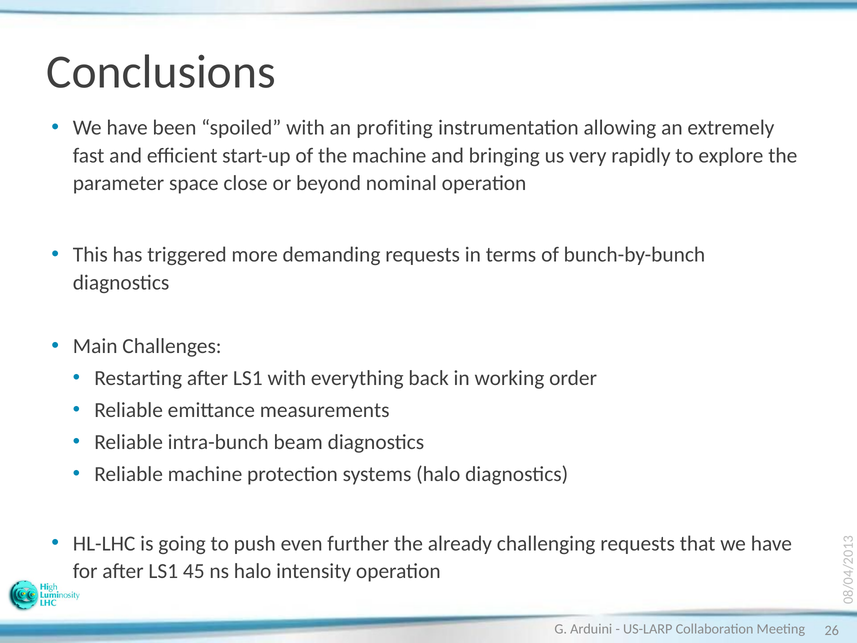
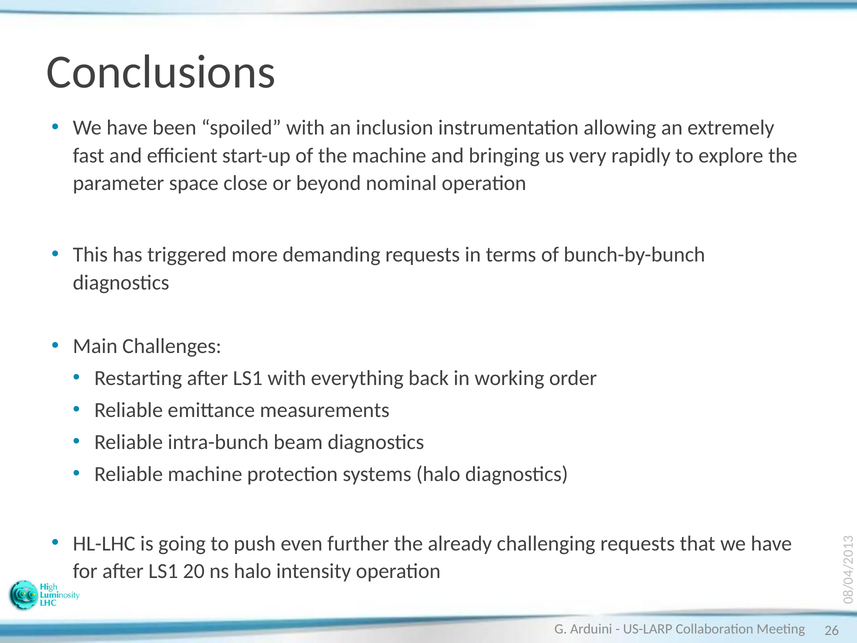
profiting: profiting -> inclusion (395, 128)
45: 45 -> 20 (194, 571)
